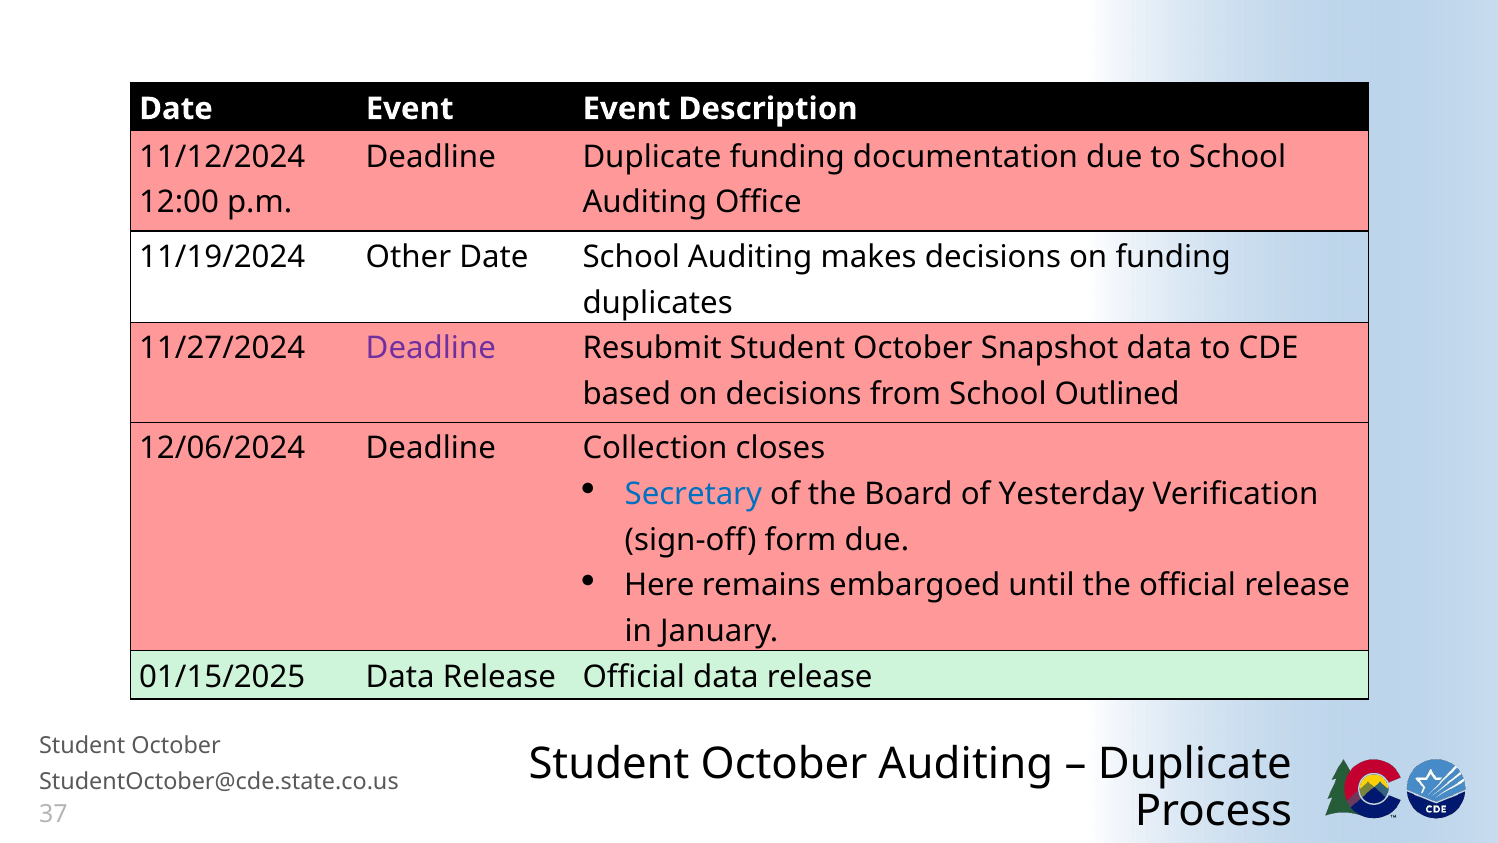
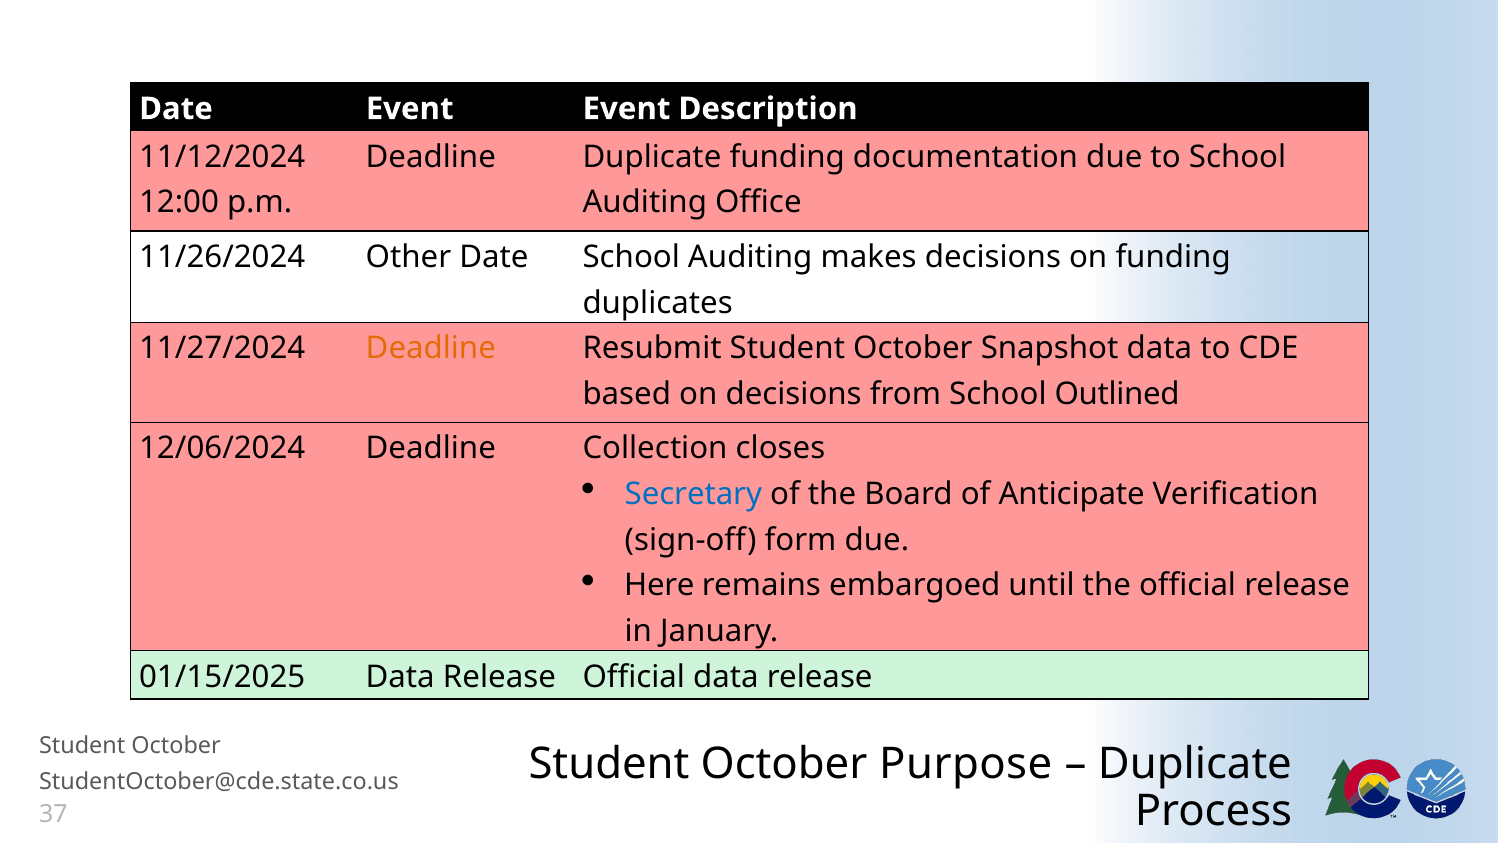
11/19/2024: 11/19/2024 -> 11/26/2024 (222, 257)
Deadline colour: purple -> orange (431, 348)
Yesterday: Yesterday -> Anticipate (1072, 494)
October Auditing: Auditing -> Purpose (966, 763)
